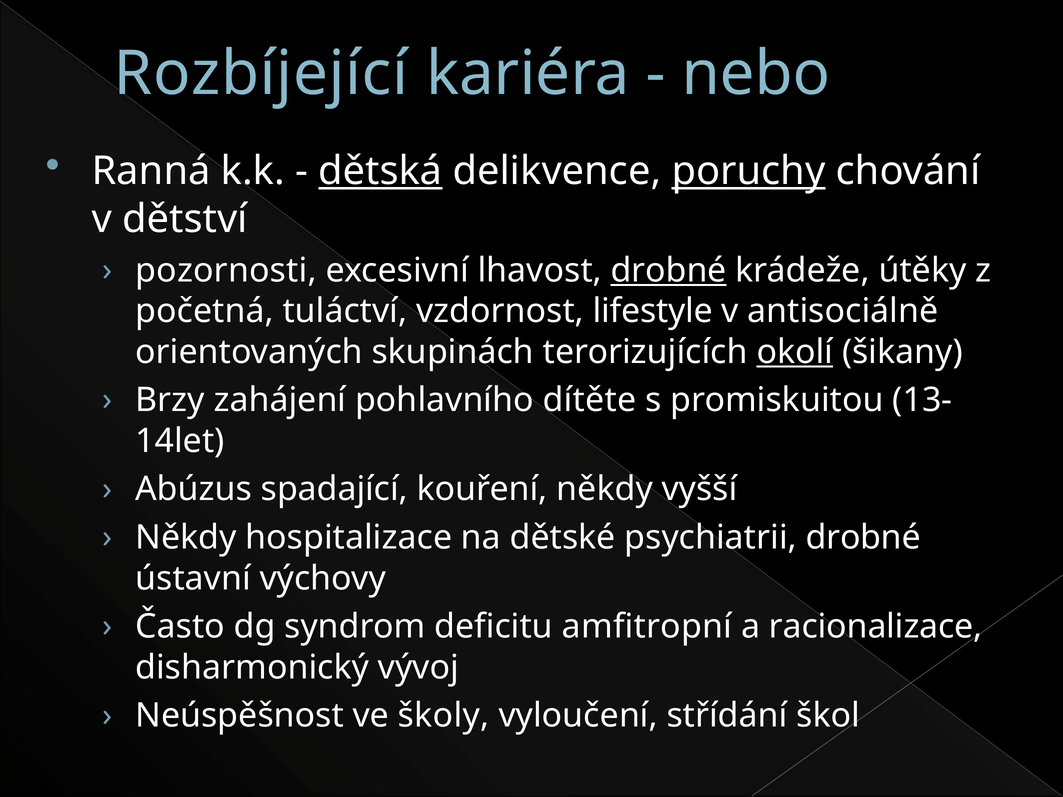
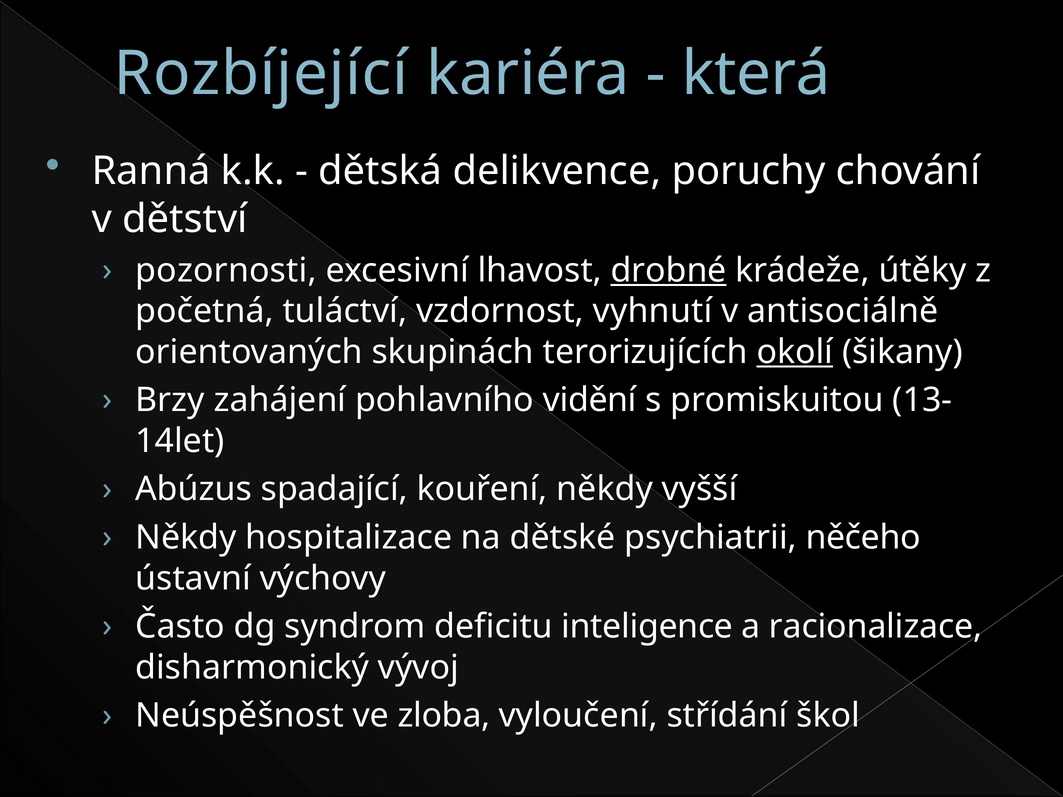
nebo: nebo -> která (756, 74)
dětská underline: present -> none (380, 171)
poruchy underline: present -> none (749, 171)
lifestyle: lifestyle -> vyhnutí (653, 311)
dítěte: dítěte -> vidění (590, 400)
psychiatrii drobné: drobné -> něčeho (863, 538)
amfitropní: amfitropní -> inteligence (647, 627)
školy: školy -> zloba (444, 716)
